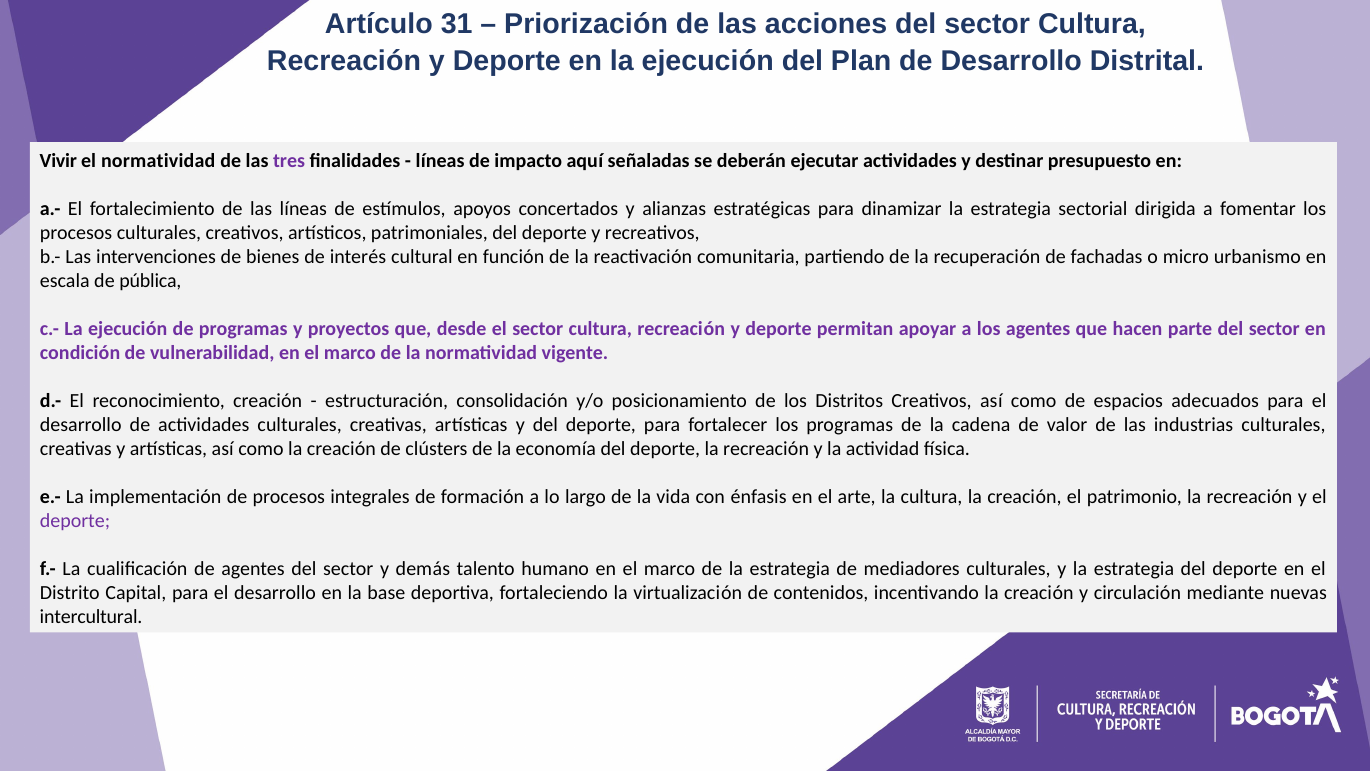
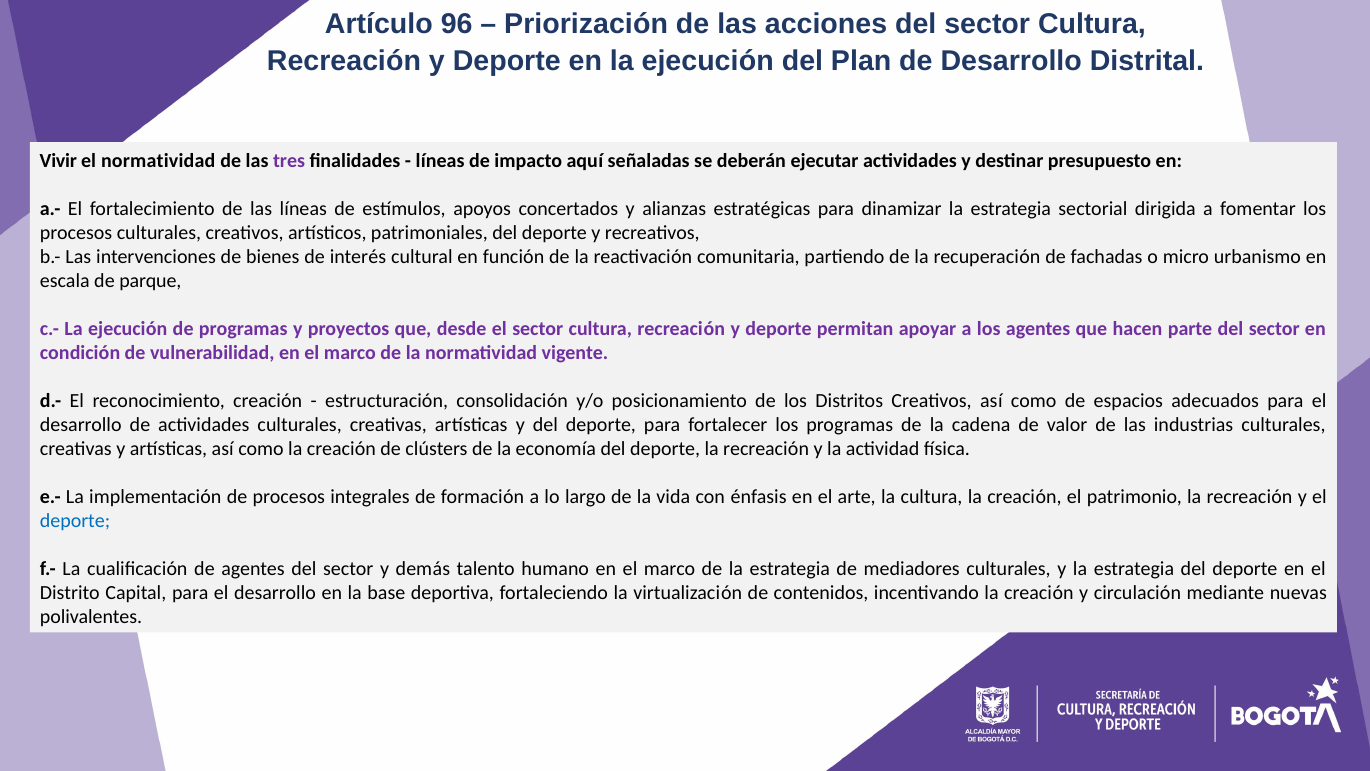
31: 31 -> 96 (457, 24)
pública: pública -> parque (150, 281)
deporte colour: purple -> blue (75, 520)
intercultural: intercultural -> polivalentes (91, 616)
